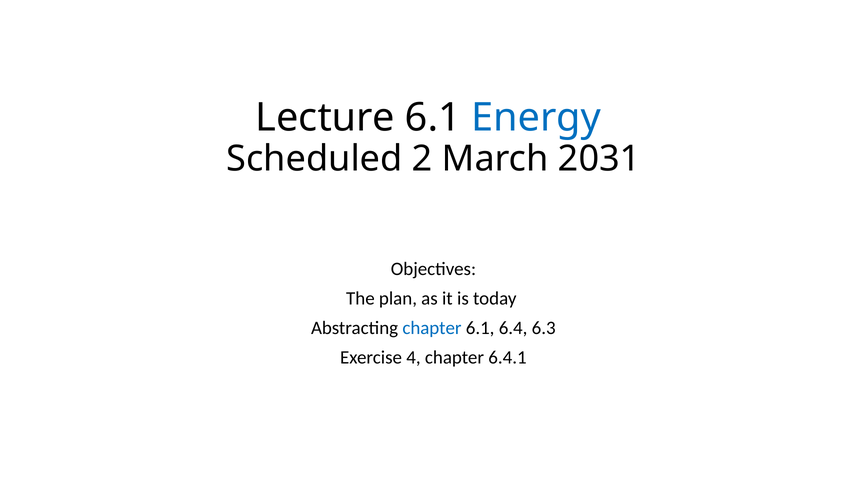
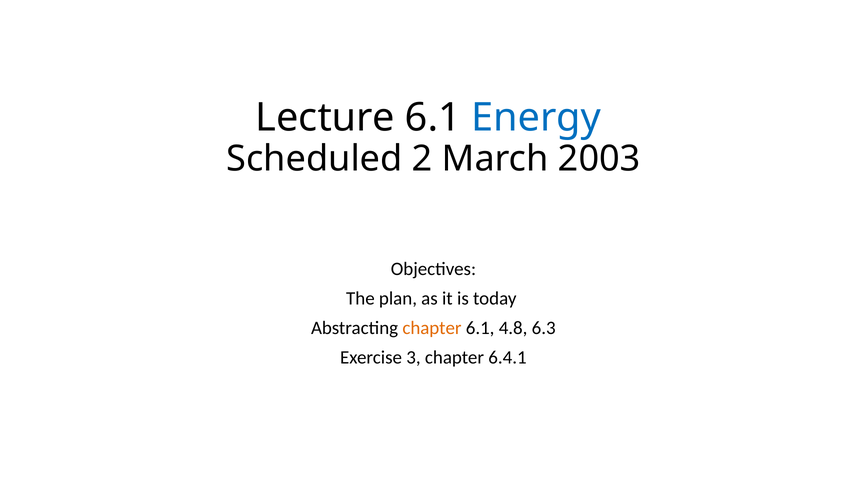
2031: 2031 -> 2003 (599, 159)
chapter colour: blue -> orange (432, 329)
6.4: 6.4 -> 4.8 (513, 329)
4: 4 -> 3 (413, 358)
